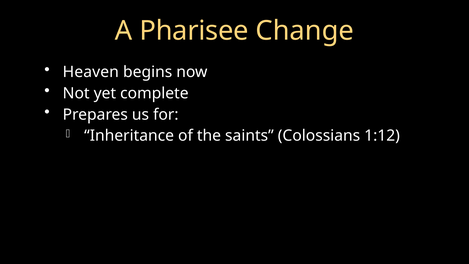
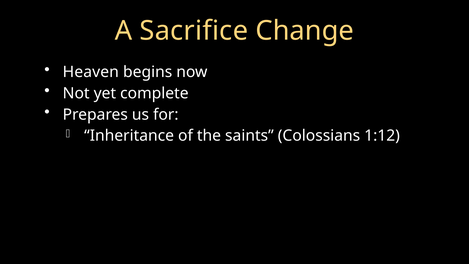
Pharisee: Pharisee -> Sacrifice (194, 31)
